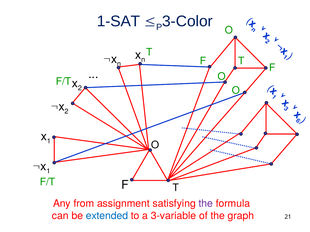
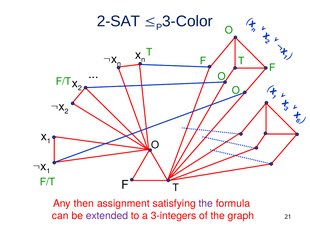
1-SAT: 1-SAT -> 2-SAT (119, 21)
from: from -> then (84, 204)
extended colour: blue -> purple (107, 216)
3-variable: 3-variable -> 3-integers (174, 216)
